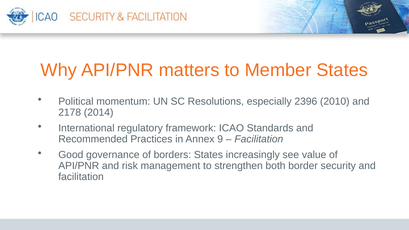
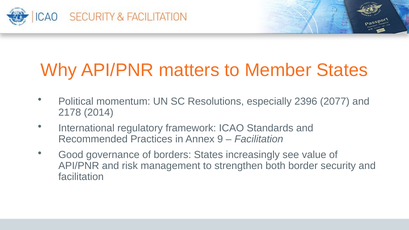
2010: 2010 -> 2077 (335, 101)
